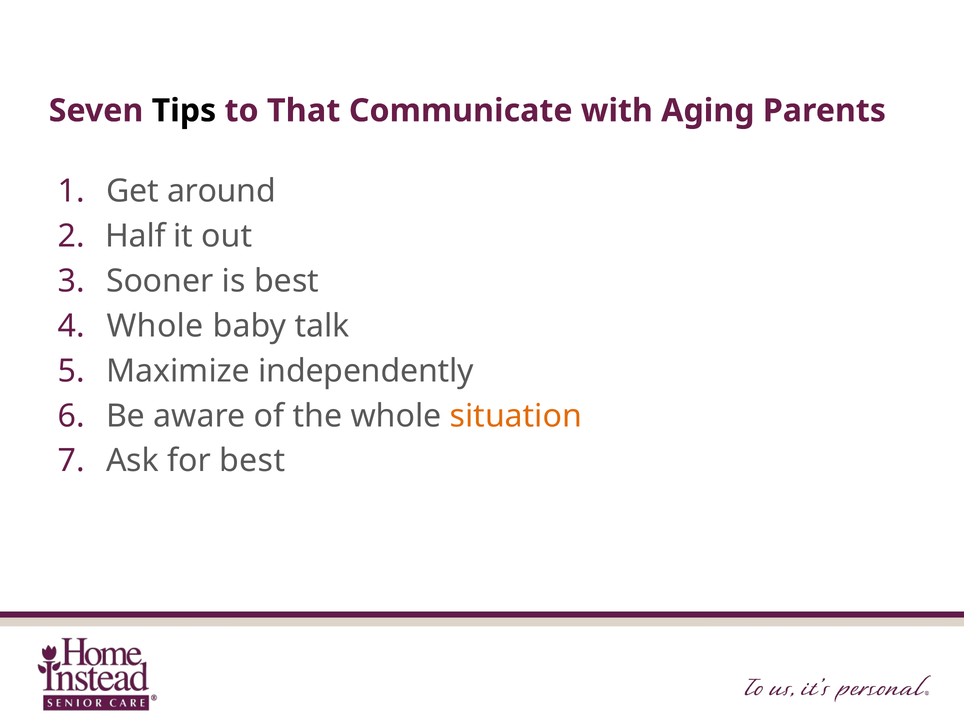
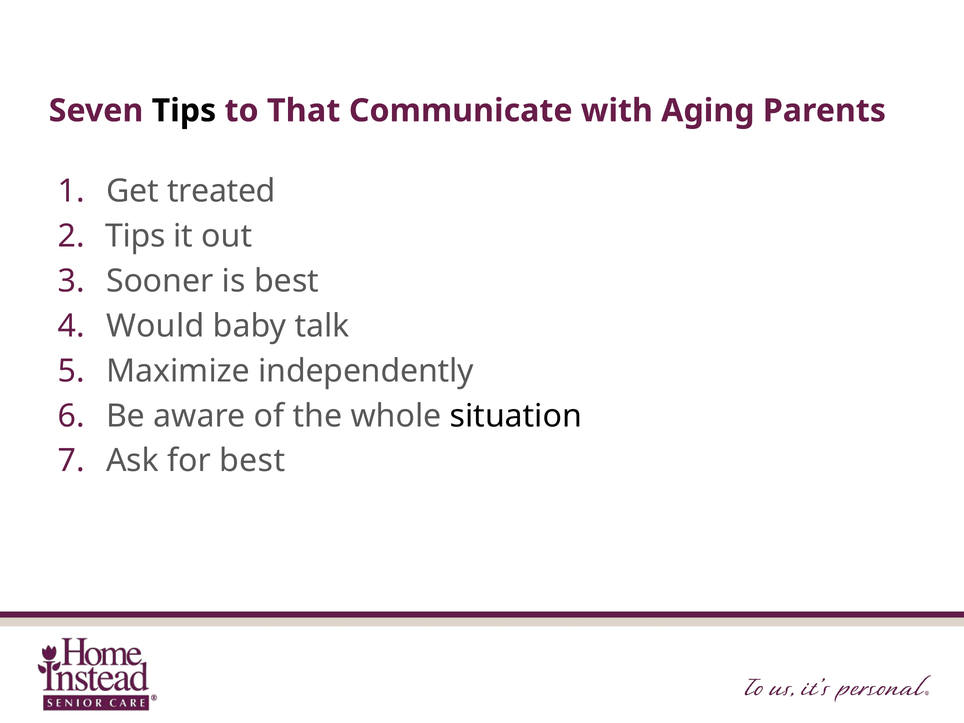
around: around -> treated (221, 191)
Half: Half -> Tips (136, 236)
Whole: Whole -> Would (155, 326)
situation colour: orange -> black (516, 416)
